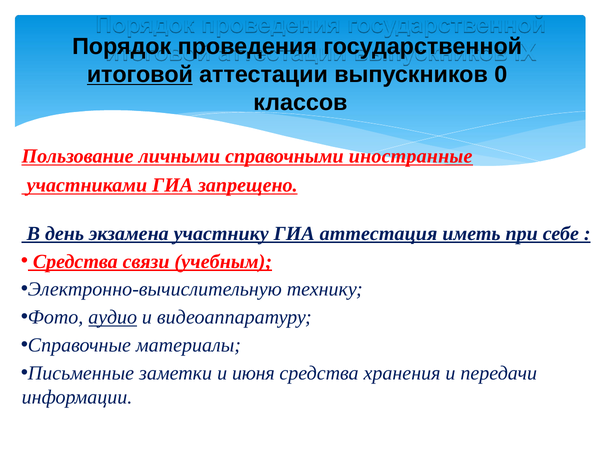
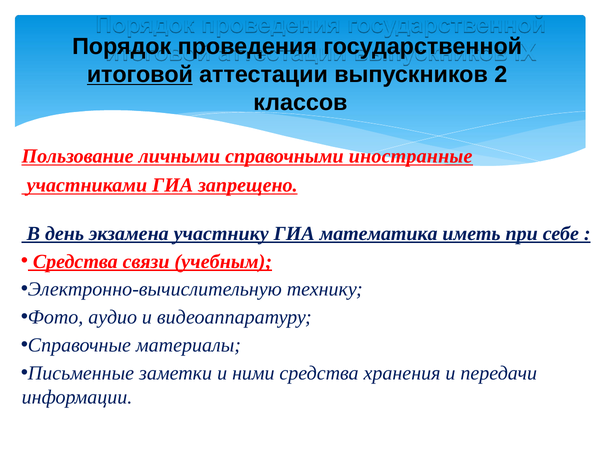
0: 0 -> 2 (501, 74)
аттестация: аттестация -> математика (379, 233)
аудио underline: present -> none (113, 317)
июня: июня -> ними (253, 373)
